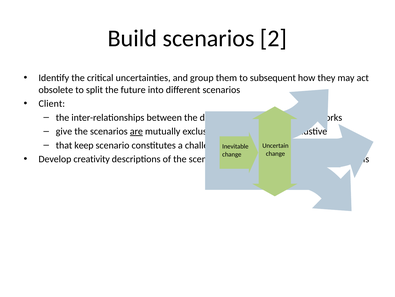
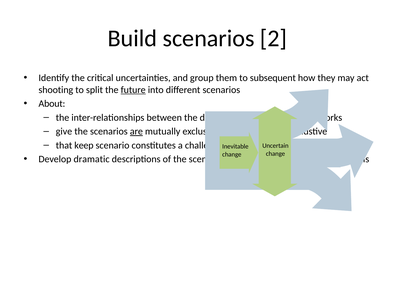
obsolete: obsolete -> shooting (56, 90)
future underline: none -> present (133, 90)
Client: Client -> About (52, 103)
creativity: creativity -> dramatic (92, 159)
